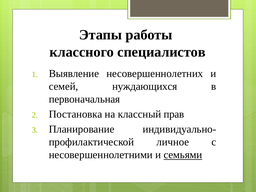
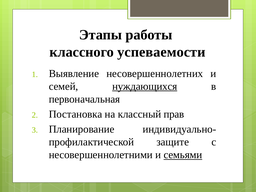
специалистов: специалистов -> успеваемости (161, 52)
нуждающихся underline: none -> present (145, 86)
личное: личное -> защите (173, 142)
